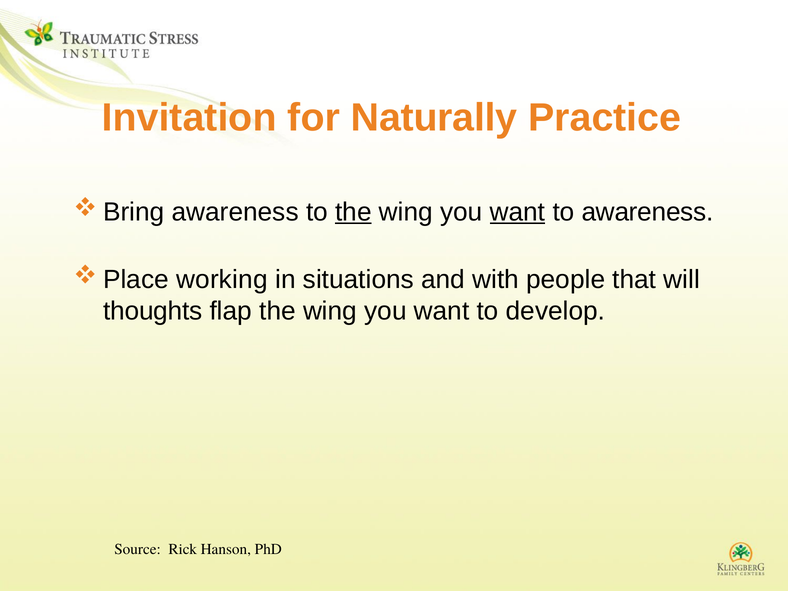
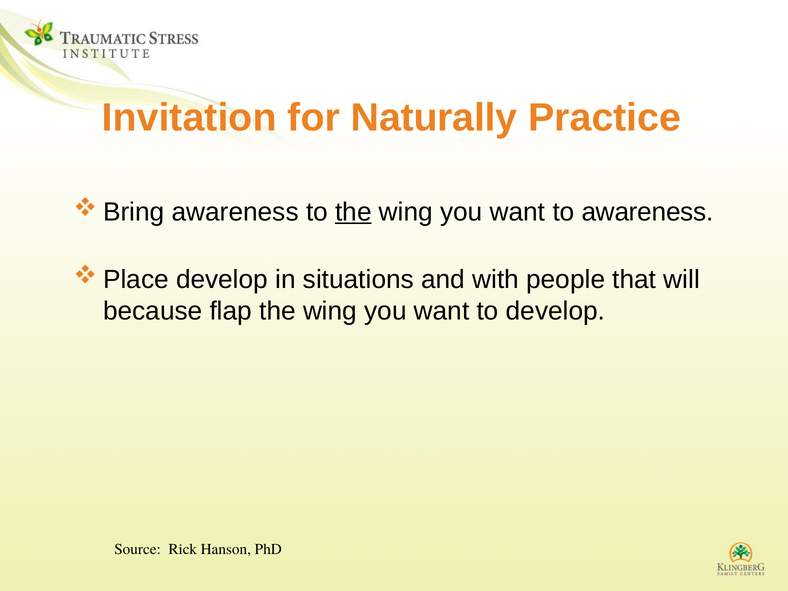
want underline: present -> none (518, 212)
working: working -> develop (222, 279)
thoughts: thoughts -> because (153, 311)
